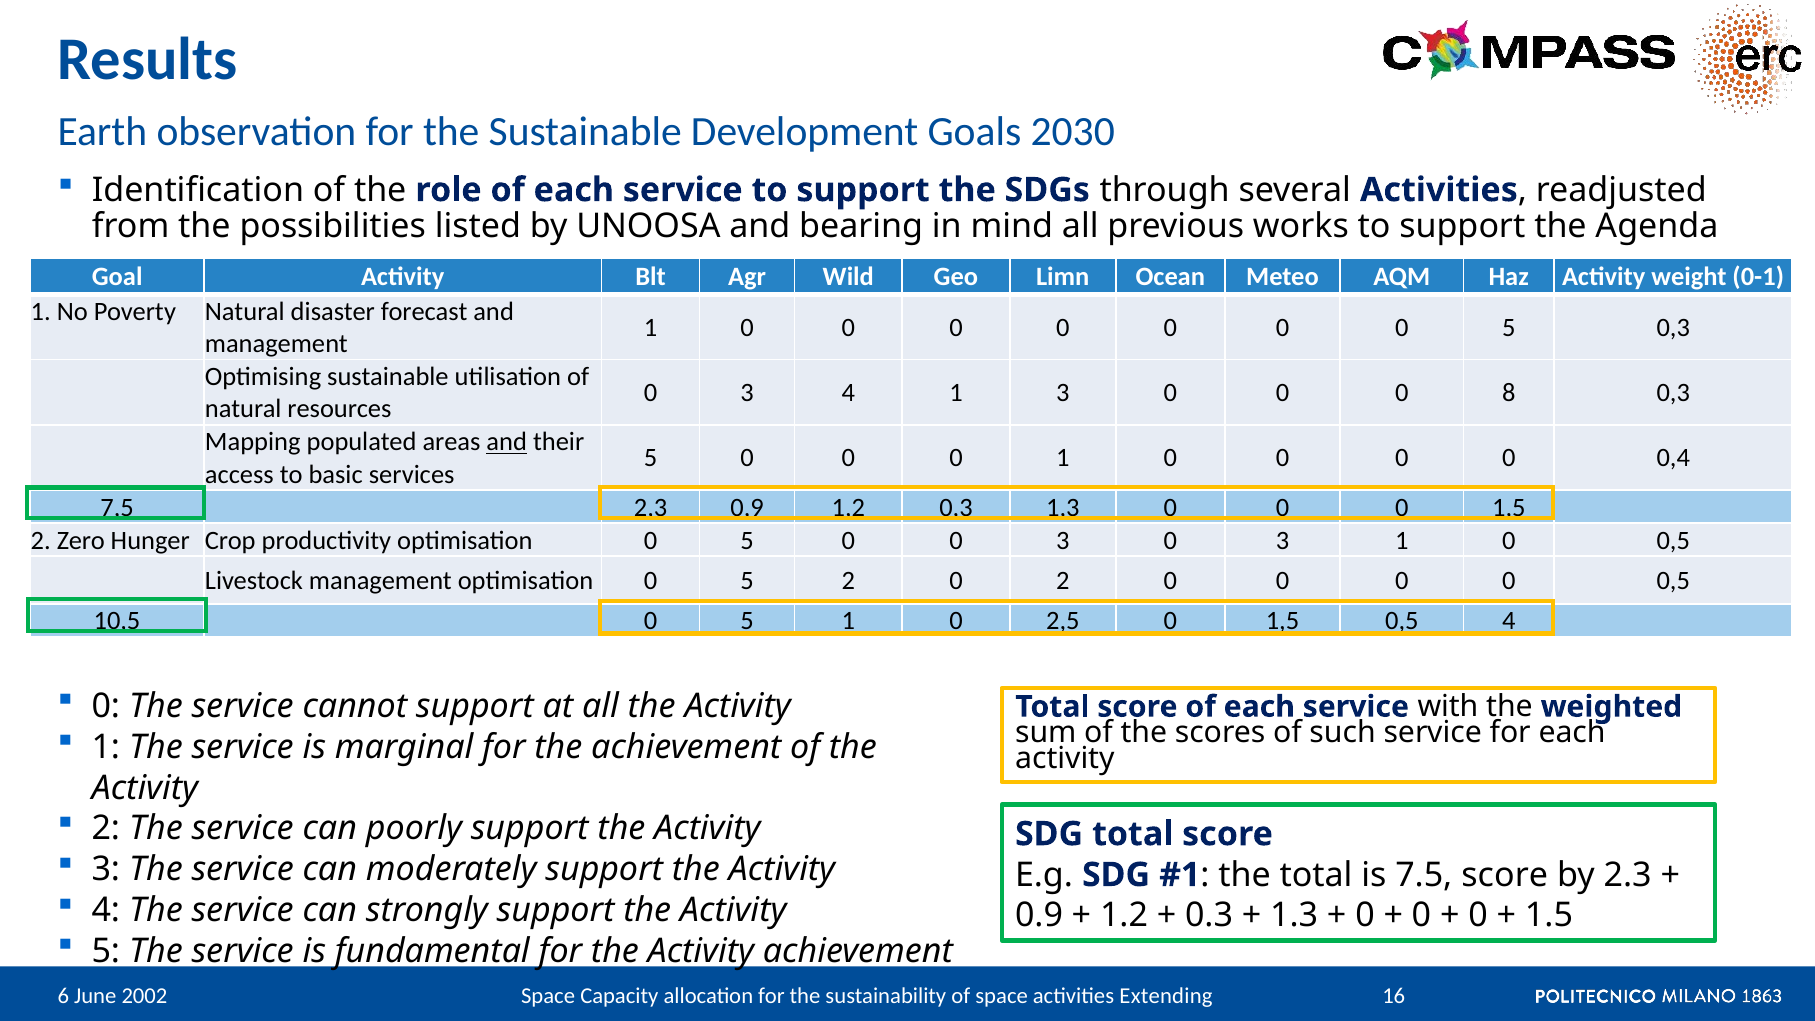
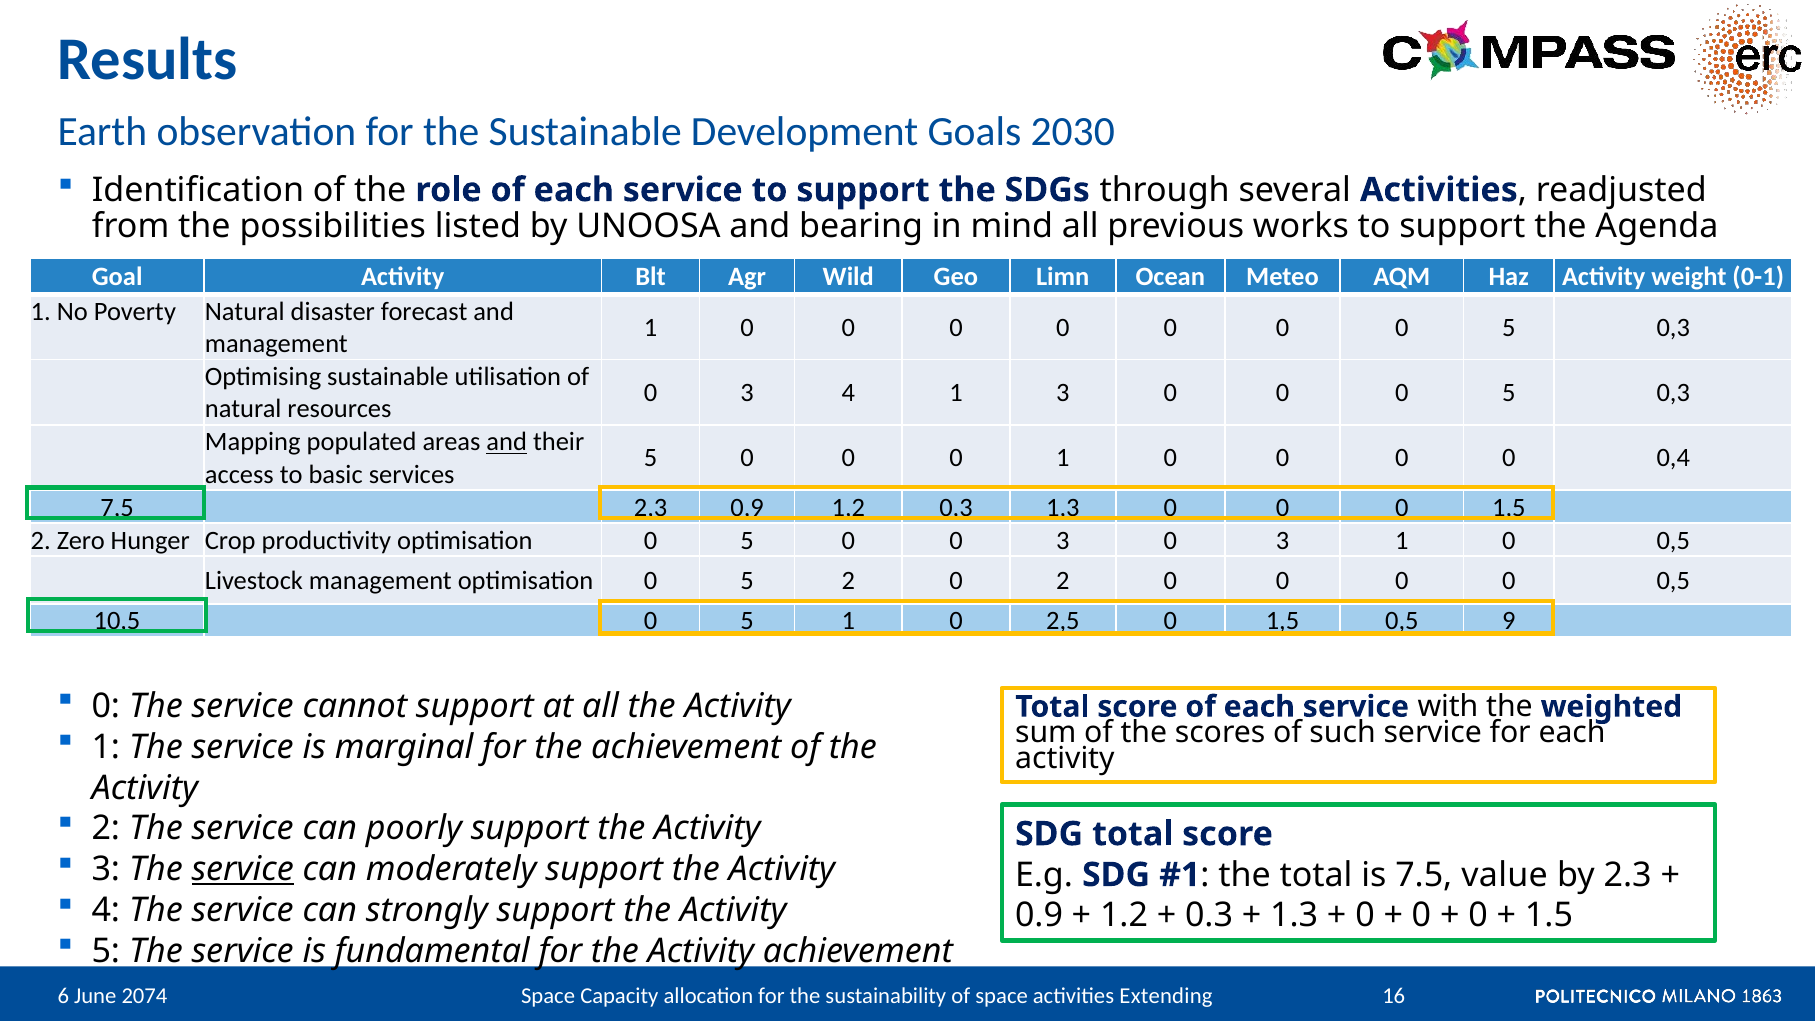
8: 8 -> 5 (1509, 393)
0,5 4: 4 -> 9 (1509, 621)
service underline: none -> present (243, 870)
7.5 score: score -> value (1505, 875)
2002: 2002 -> 2074 (144, 996)
